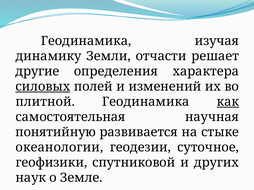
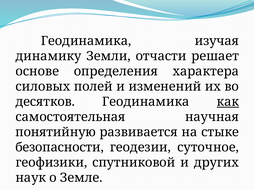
другие: другие -> основе (37, 71)
силовых underline: present -> none (43, 87)
плитной: плитной -> десятков (45, 102)
океанологии: океанологии -> безопасности (60, 148)
